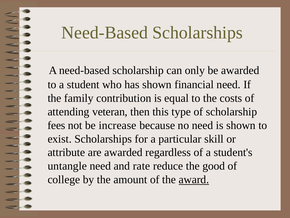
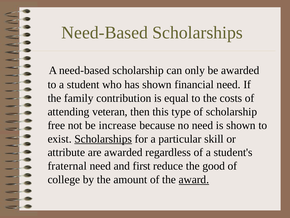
fees: fees -> free (56, 125)
Scholarships underline: none -> present (103, 139)
untangle: untangle -> fraternal (67, 166)
rate: rate -> first (142, 166)
